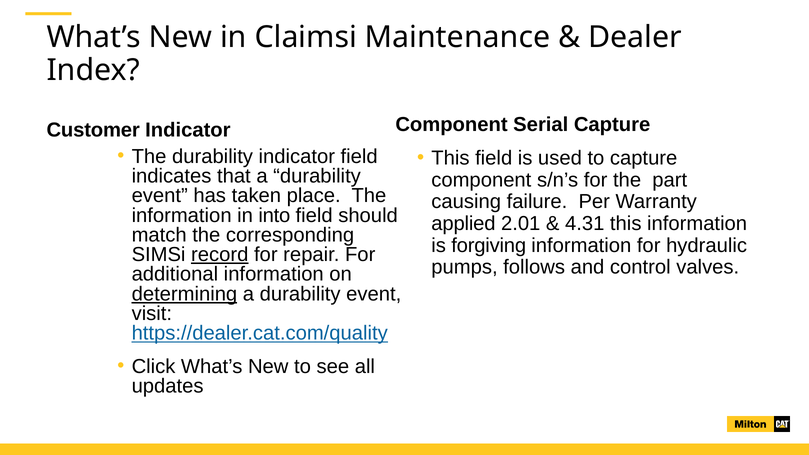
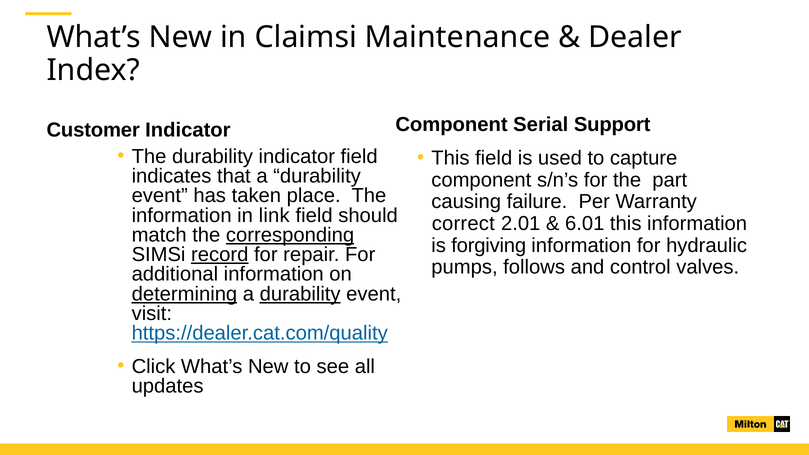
Serial Capture: Capture -> Support (612, 124)
into: into -> link (274, 215)
applied: applied -> correct (463, 224)
4.31: 4.31 -> 6.01 (585, 224)
corresponding underline: none -> present (290, 235)
durability underline: none -> present (300, 294)
